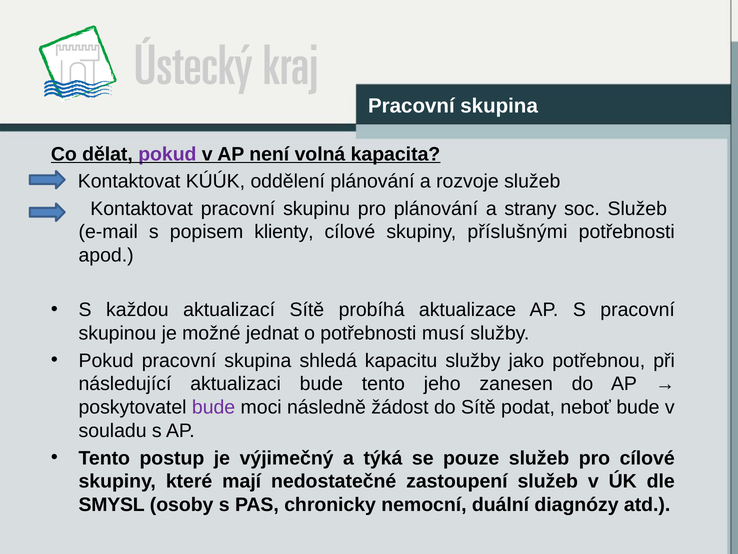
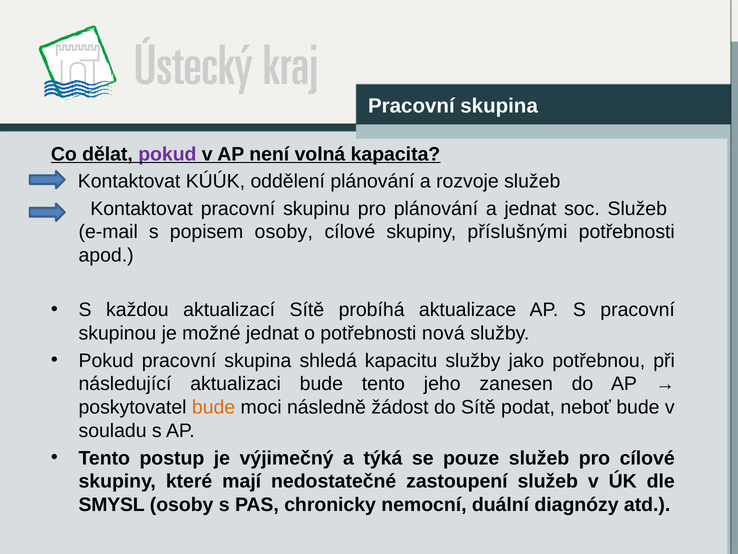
a strany: strany -> jednat (530, 208)
popisem klienty: klienty -> osoby (284, 232)
musí: musí -> nová (443, 333)
bude colour: purple -> orange (214, 407)
